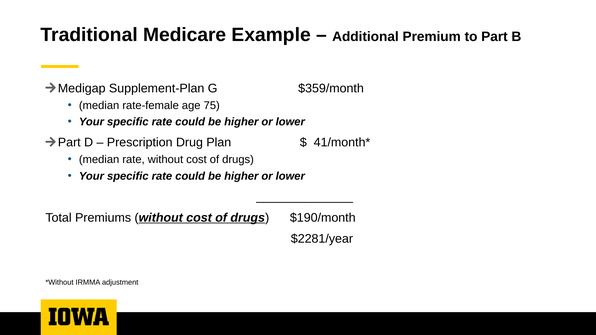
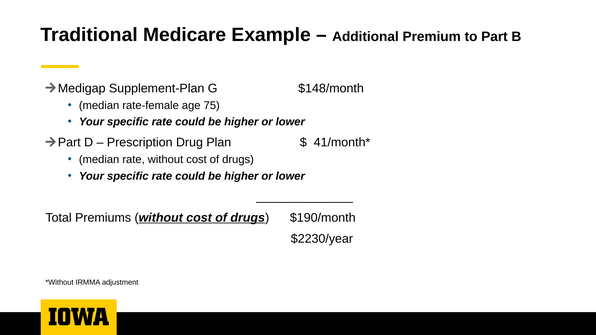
$359/month: $359/month -> $148/month (331, 88)
$2281/year: $2281/year -> $2230/year (322, 239)
